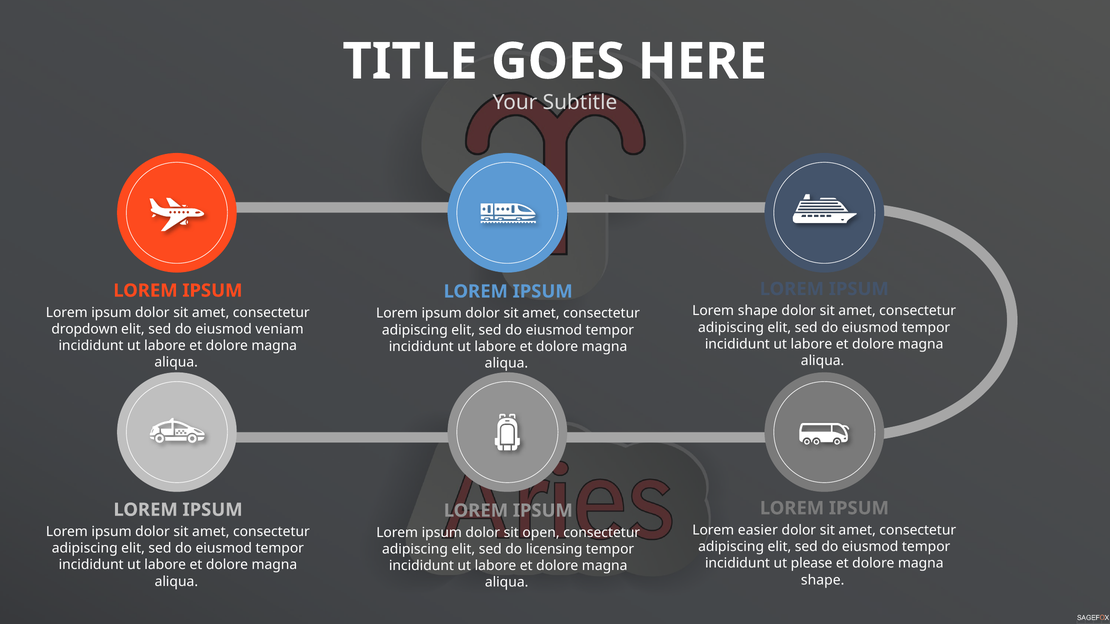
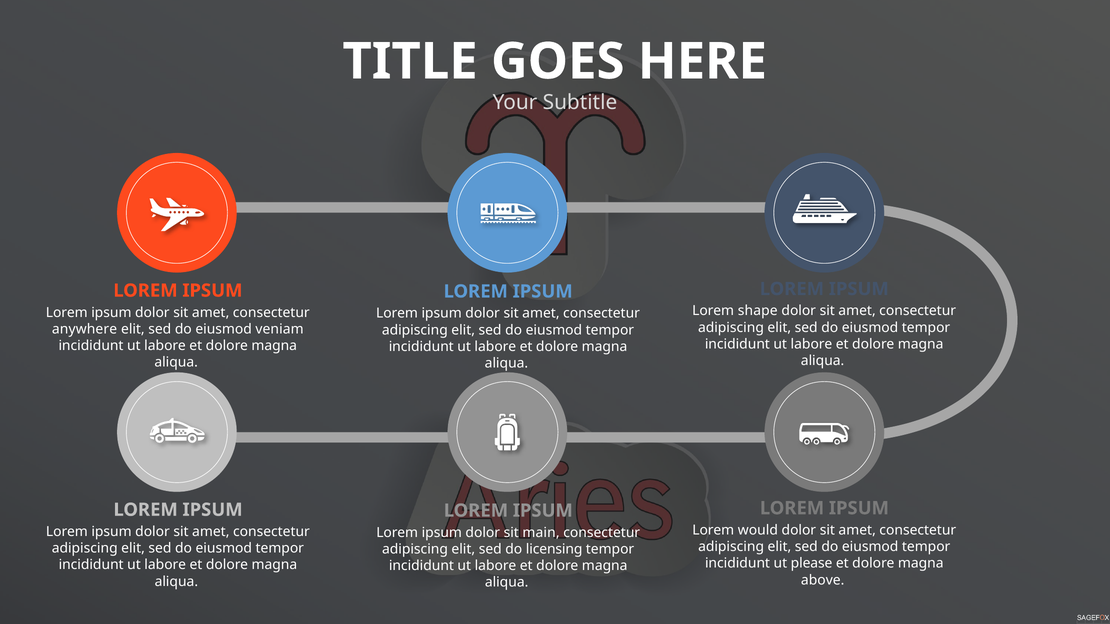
dropdown: dropdown -> anywhere (85, 329)
easier: easier -> would (758, 530)
open: open -> main (541, 533)
shape: shape -> above (823, 580)
